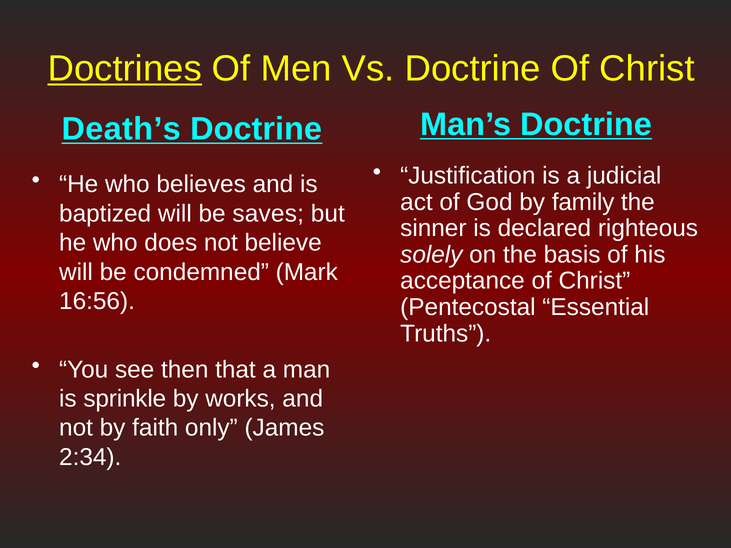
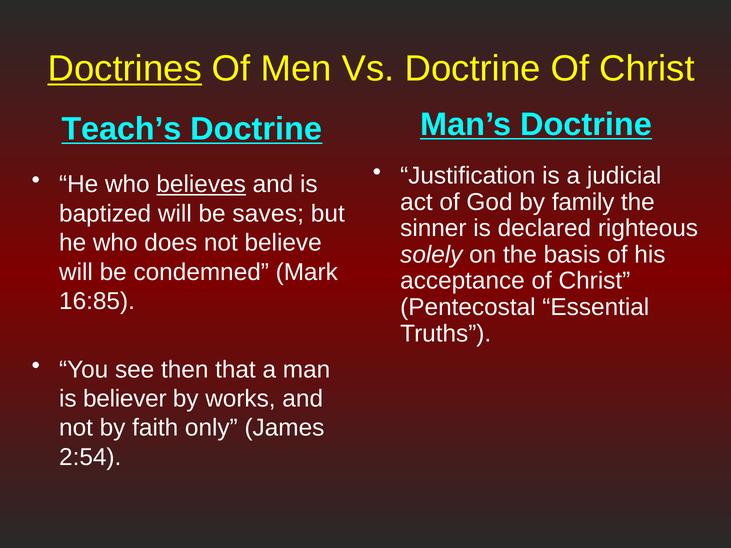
Death’s: Death’s -> Teach’s (121, 129)
believes underline: none -> present (201, 184)
16:56: 16:56 -> 16:85 (97, 301)
sprinkle: sprinkle -> believer (125, 399)
2:34: 2:34 -> 2:54 (90, 457)
